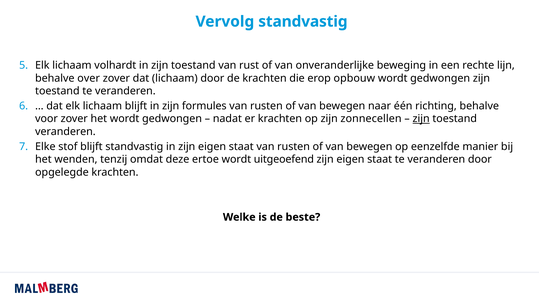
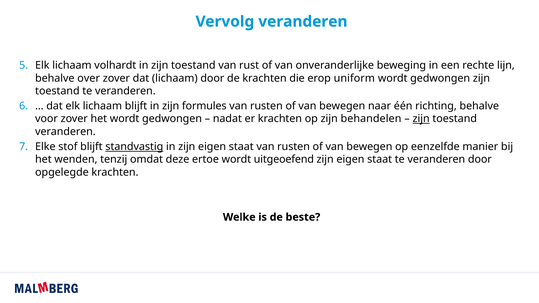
Vervolg standvastig: standvastig -> veranderen (303, 22)
opbouw: opbouw -> uniform (354, 78)
zonnecellen: zonnecellen -> behandelen (371, 119)
standvastig underline: none -> present (134, 147)
